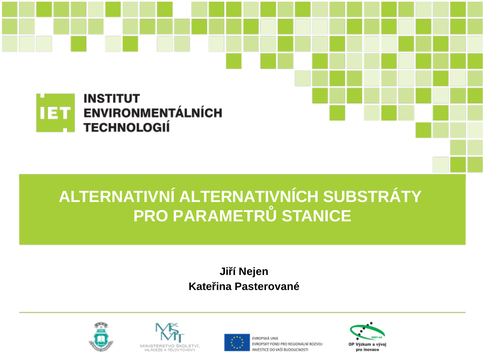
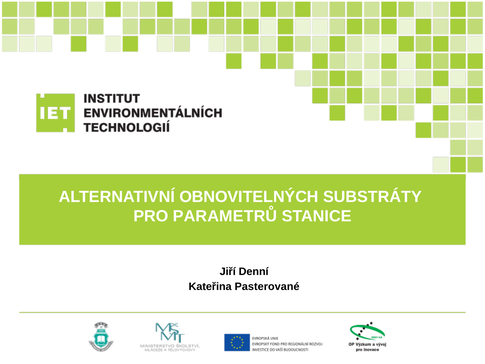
ALTERNATIVNÍCH: ALTERNATIVNÍCH -> OBNOVITELNÝCH (249, 197)
Nejen: Nejen -> Denní (254, 271)
